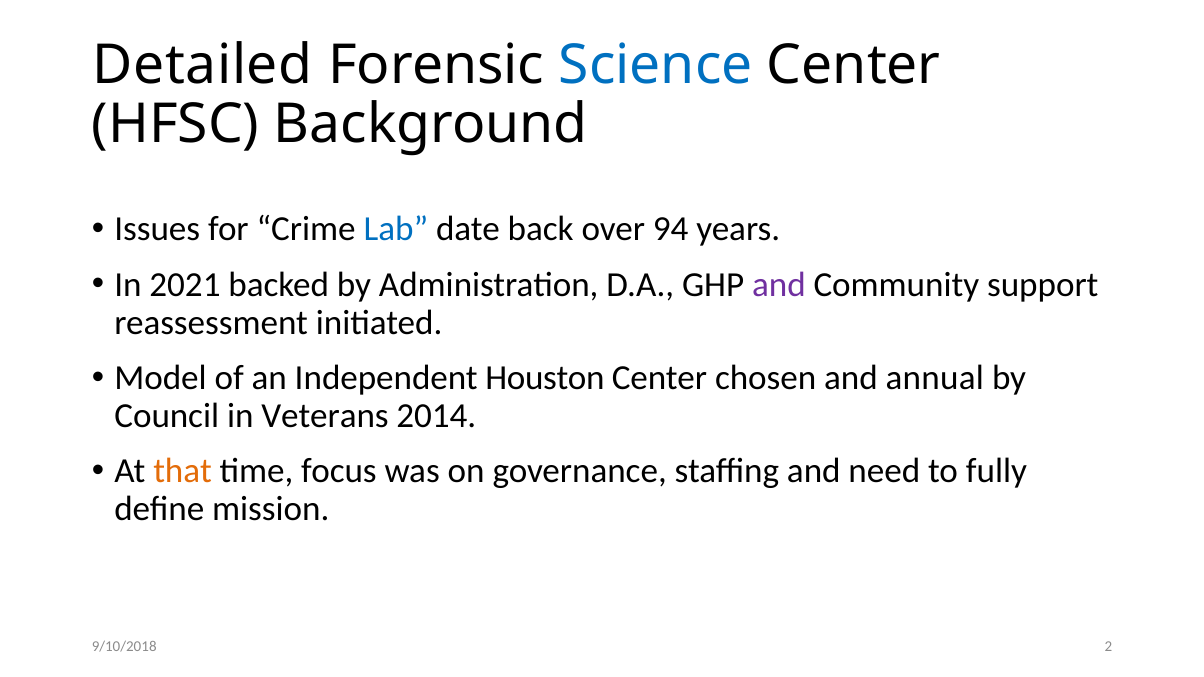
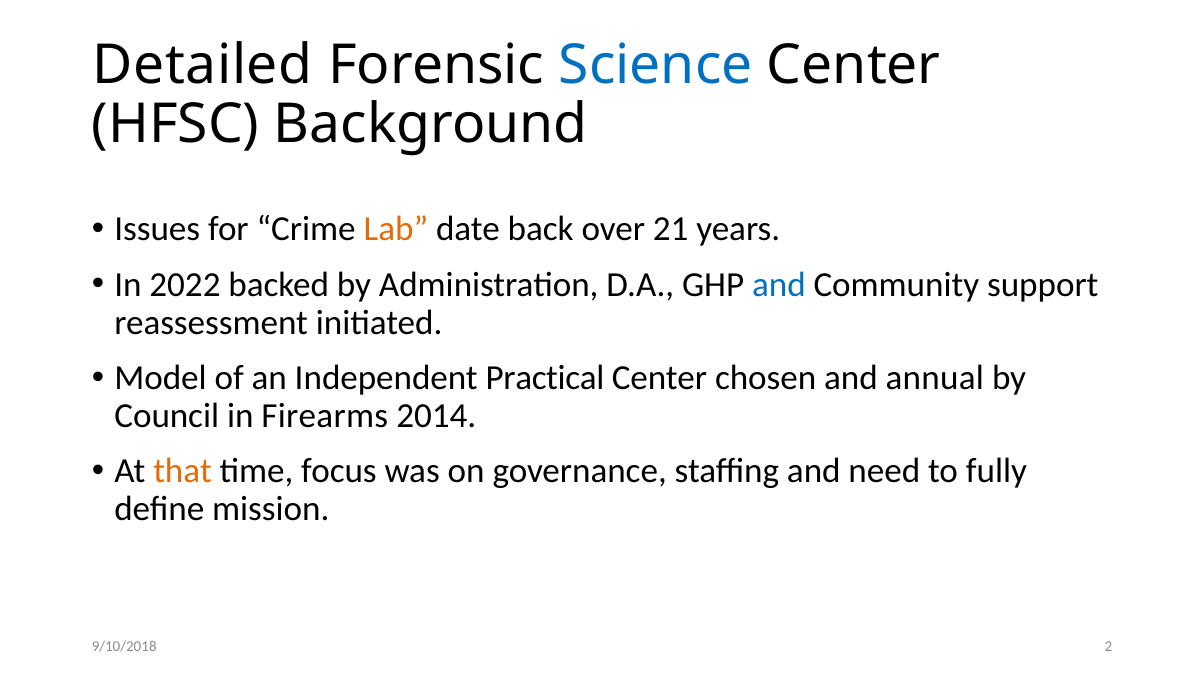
Lab colour: blue -> orange (396, 229)
94: 94 -> 21 (671, 229)
2021: 2021 -> 2022 (185, 285)
and colour: purple -> blue (779, 285)
Houston: Houston -> Practical (545, 378)
Veterans: Veterans -> Firearms (325, 416)
